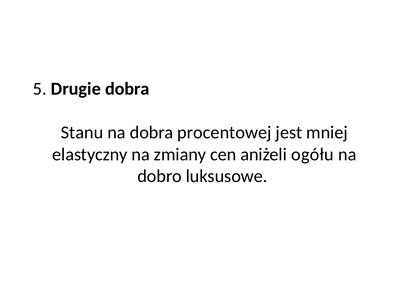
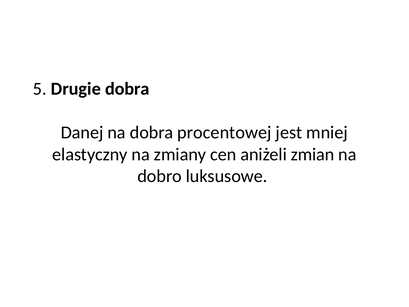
Stanu: Stanu -> Danej (82, 132)
ogółu: ogółu -> zmian (313, 154)
